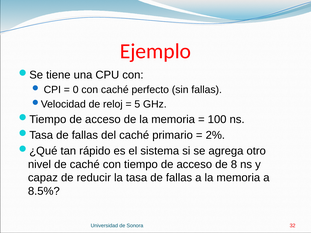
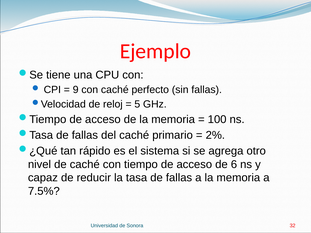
0: 0 -> 9 (76, 90)
8: 8 -> 6 (234, 165)
8.5%: 8.5% -> 7.5% (44, 191)
